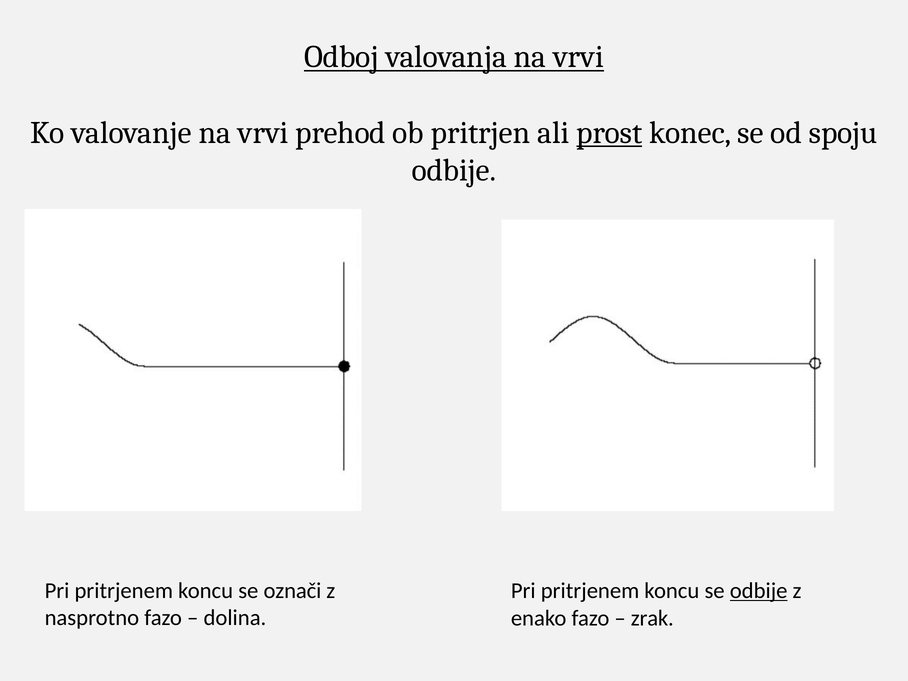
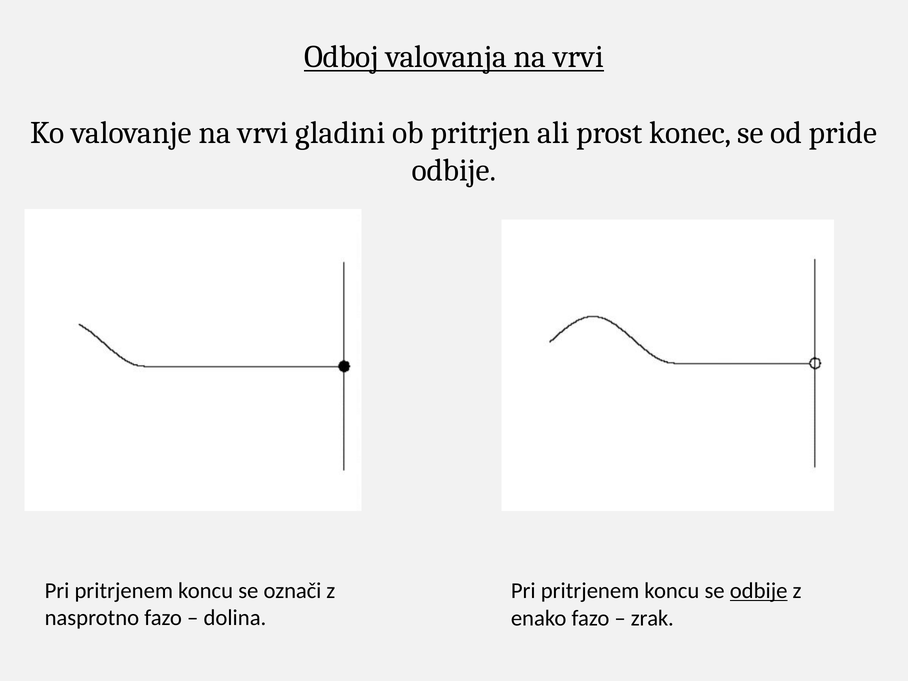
prehod: prehod -> gladini (340, 133)
prost underline: present -> none (609, 133)
spoju: spoju -> pride (843, 133)
